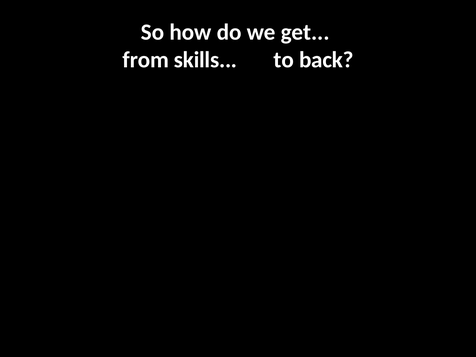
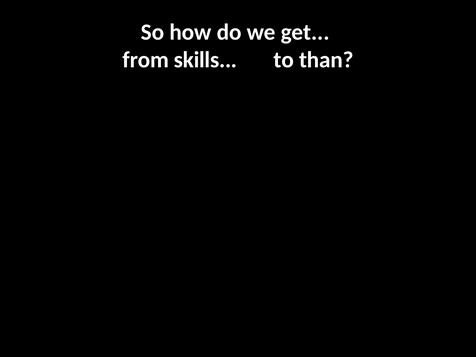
back: back -> than (326, 60)
